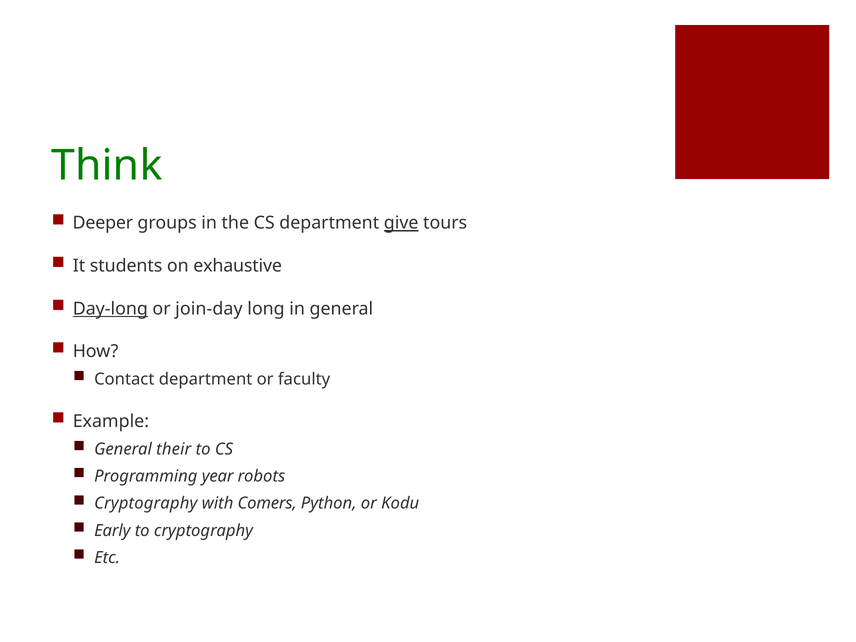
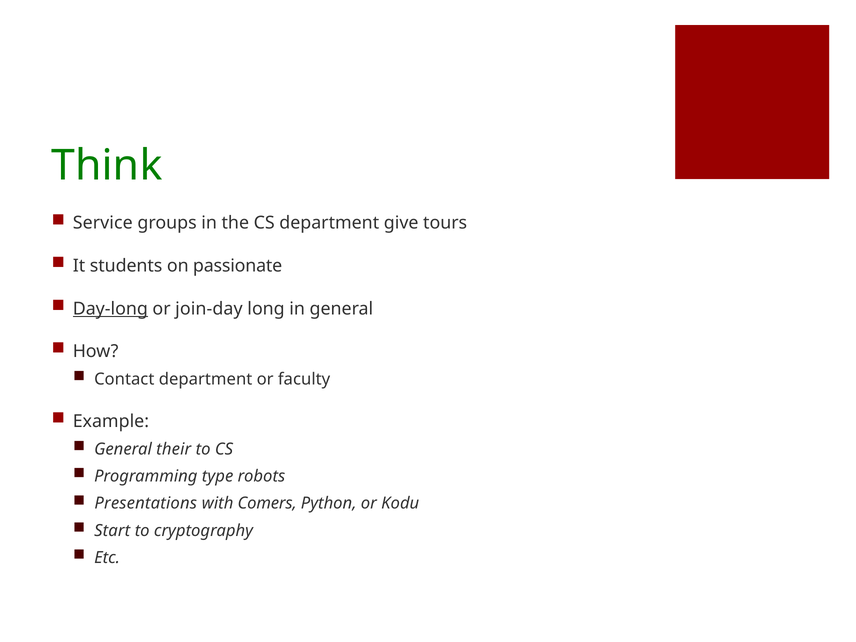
Deeper: Deeper -> Service (103, 223)
give underline: present -> none (401, 223)
exhaustive: exhaustive -> passionate (238, 266)
year: year -> type (218, 476)
Cryptography: Cryptography -> Presentations (146, 503)
Early: Early -> Start (112, 531)
